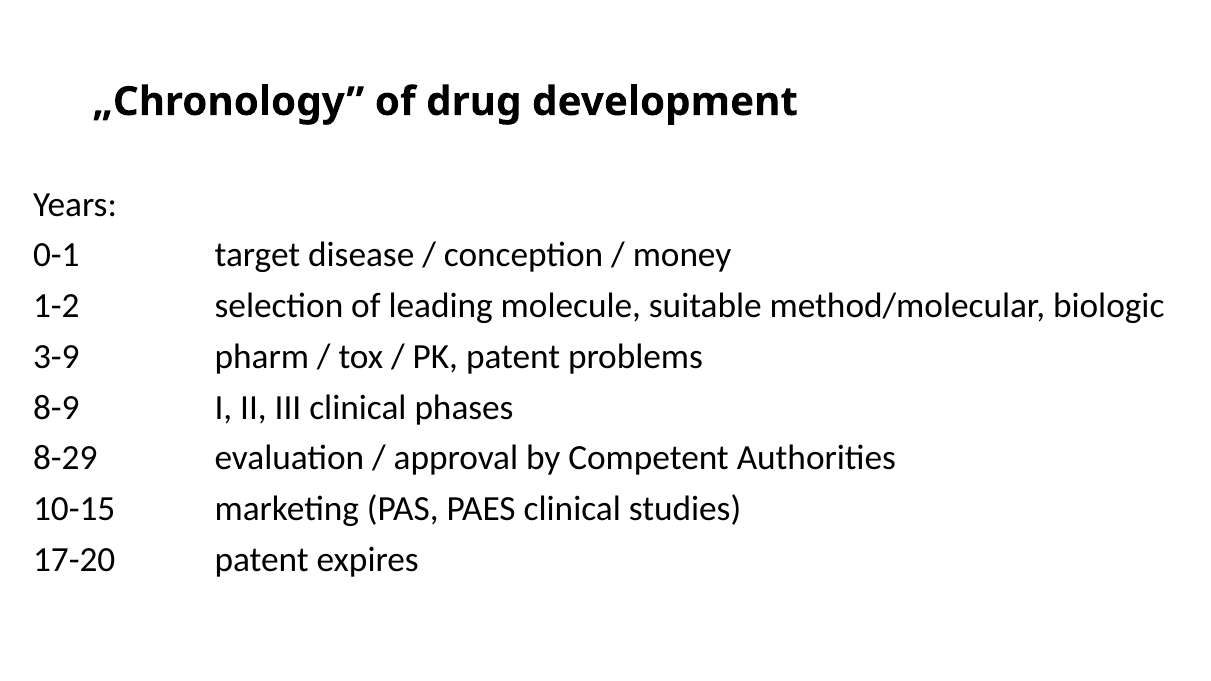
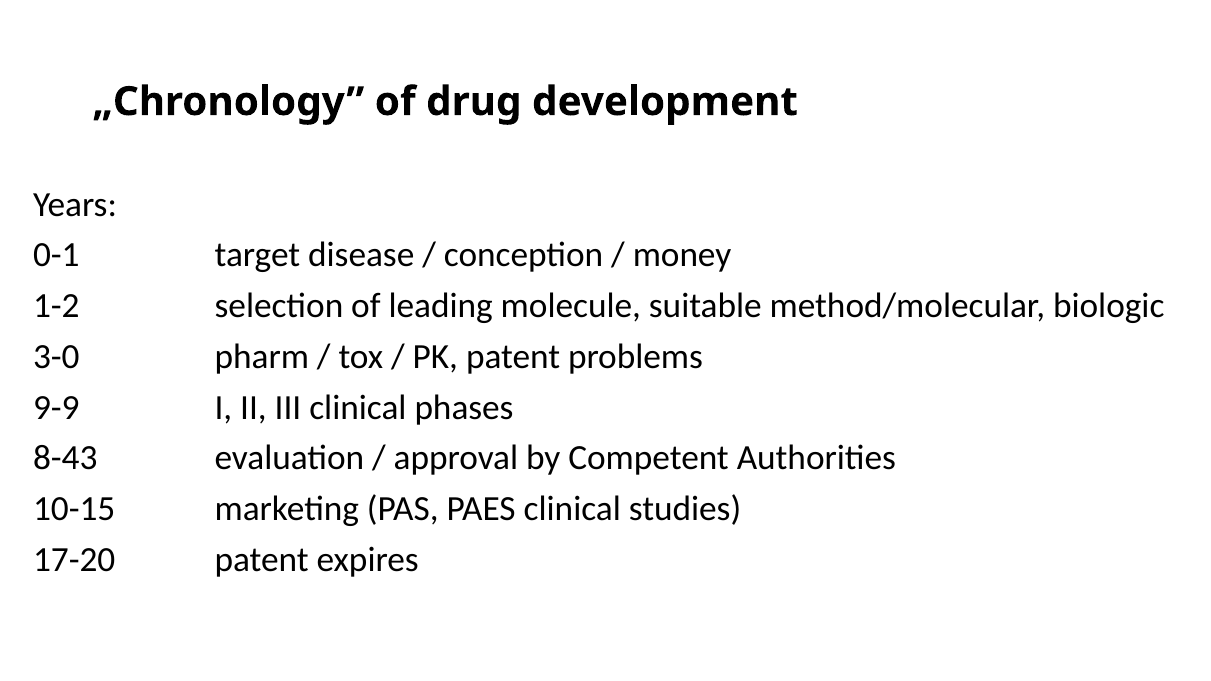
3-9: 3-9 -> 3-0 (56, 357)
8-9: 8-9 -> 9-9 (56, 407)
8-29: 8-29 -> 8-43 (65, 458)
